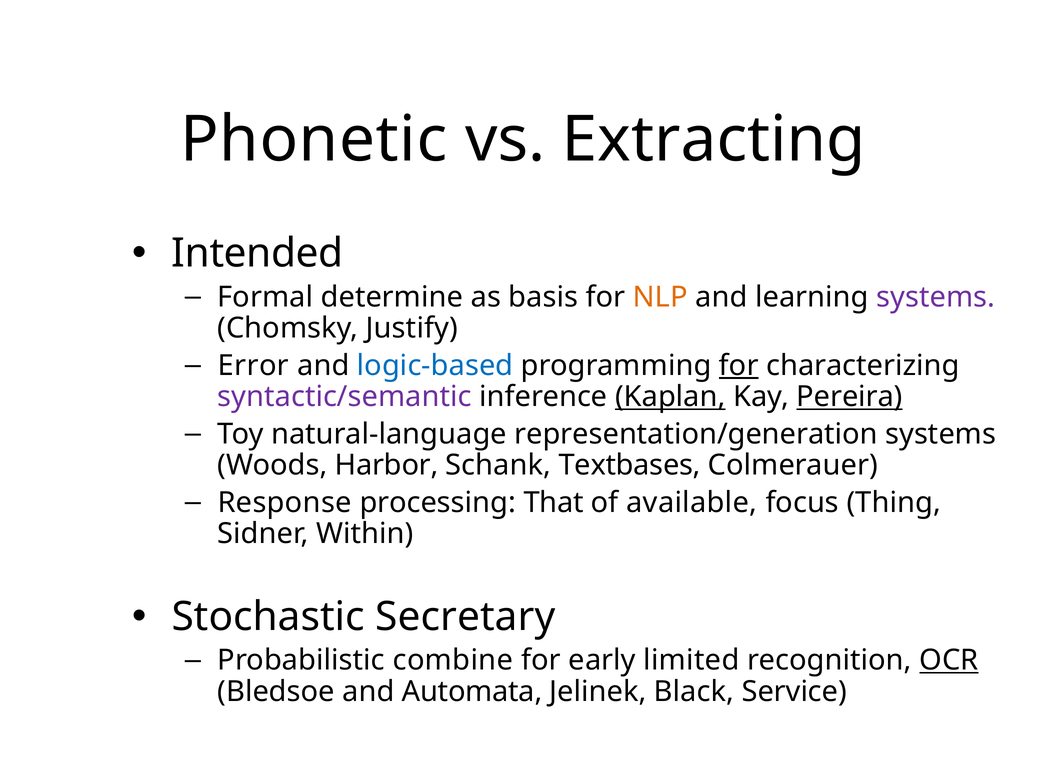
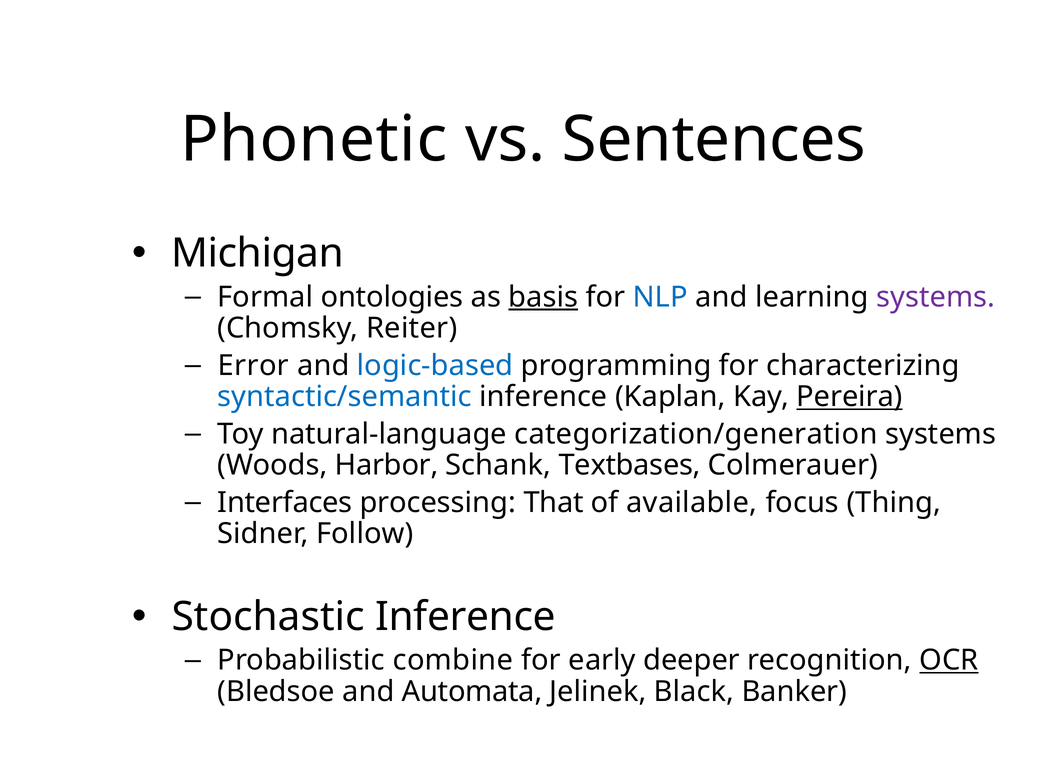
Extracting: Extracting -> Sentences (714, 140)
Intended: Intended -> Michigan (257, 254)
determine: determine -> ontologies (392, 297)
basis underline: none -> present (543, 297)
NLP colour: orange -> blue (660, 297)
Justify: Justify -> Reiter (412, 329)
for underline: present -> none (739, 366)
syntactic/semantic colour: purple -> blue (345, 397)
Kaplan underline: present -> none (670, 397)
representation/generation: representation/generation -> categorization/generation (696, 434)
Response: Response -> Interfaces (285, 503)
Within: Within -> Follow (365, 534)
Stochastic Secretary: Secretary -> Inference (465, 617)
limited: limited -> deeper (692, 661)
Service: Service -> Banker (794, 692)
